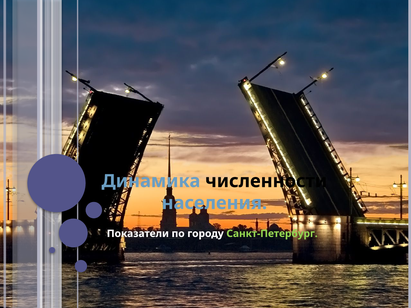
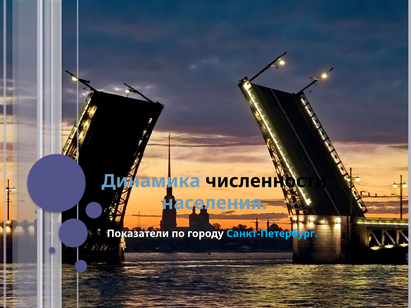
Санкт-Петербург colour: light green -> light blue (272, 234)
